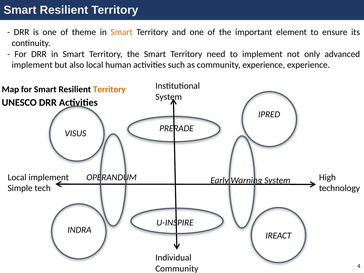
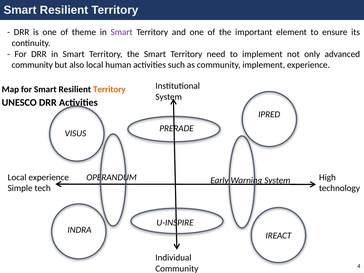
Smart colour: orange -> purple (122, 32)
implement: implement -> community (32, 65)
community experience: experience -> implement (264, 65)
Local implement: implement -> experience (49, 177)
